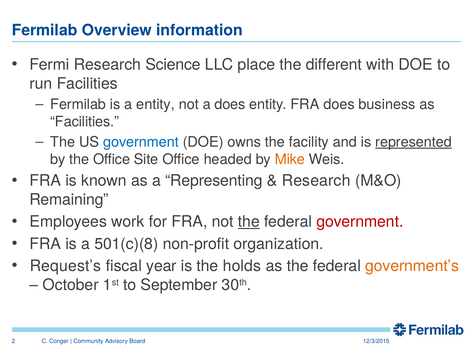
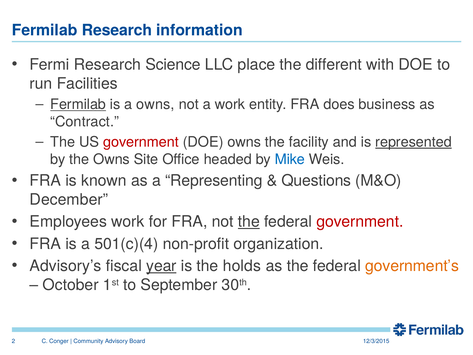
Fermilab Overview: Overview -> Research (117, 30)
Fermilab underline: none -> present (78, 104)
a entity: entity -> owns (155, 104)
a does: does -> work (230, 104)
Facilities: Facilities -> Contract (85, 122)
government colour: blue -> red (141, 142)
the Office: Office -> Owns (112, 159)
Mike colour: orange -> blue (290, 159)
Research: Research -> Questions (316, 181)
Remaining: Remaining -> December (69, 200)
501(c)(8: 501(c)(8 -> 501(c)(4 (126, 244)
Request’s: Request’s -> Advisory’s (66, 266)
year underline: none -> present (161, 266)
